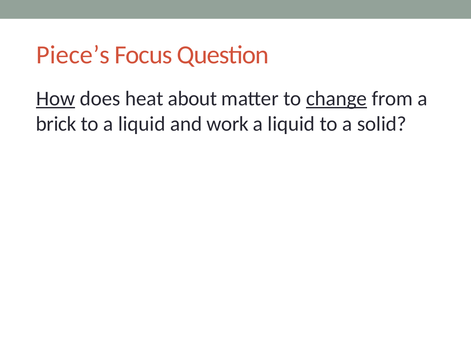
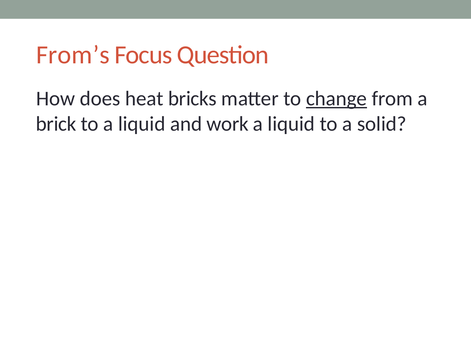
Piece’s: Piece’s -> From’s (73, 55)
How underline: present -> none (56, 99)
about: about -> bricks (192, 99)
